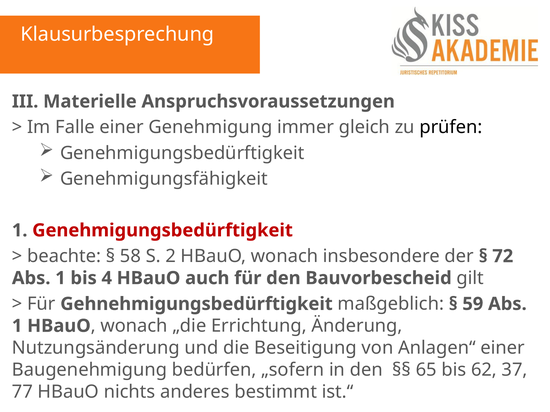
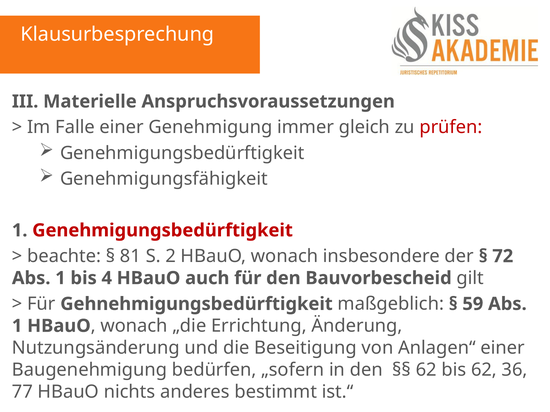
prüfen colour: black -> red (451, 127)
58: 58 -> 81 (130, 256)
65: 65 -> 62 (426, 370)
37: 37 -> 36 (515, 370)
